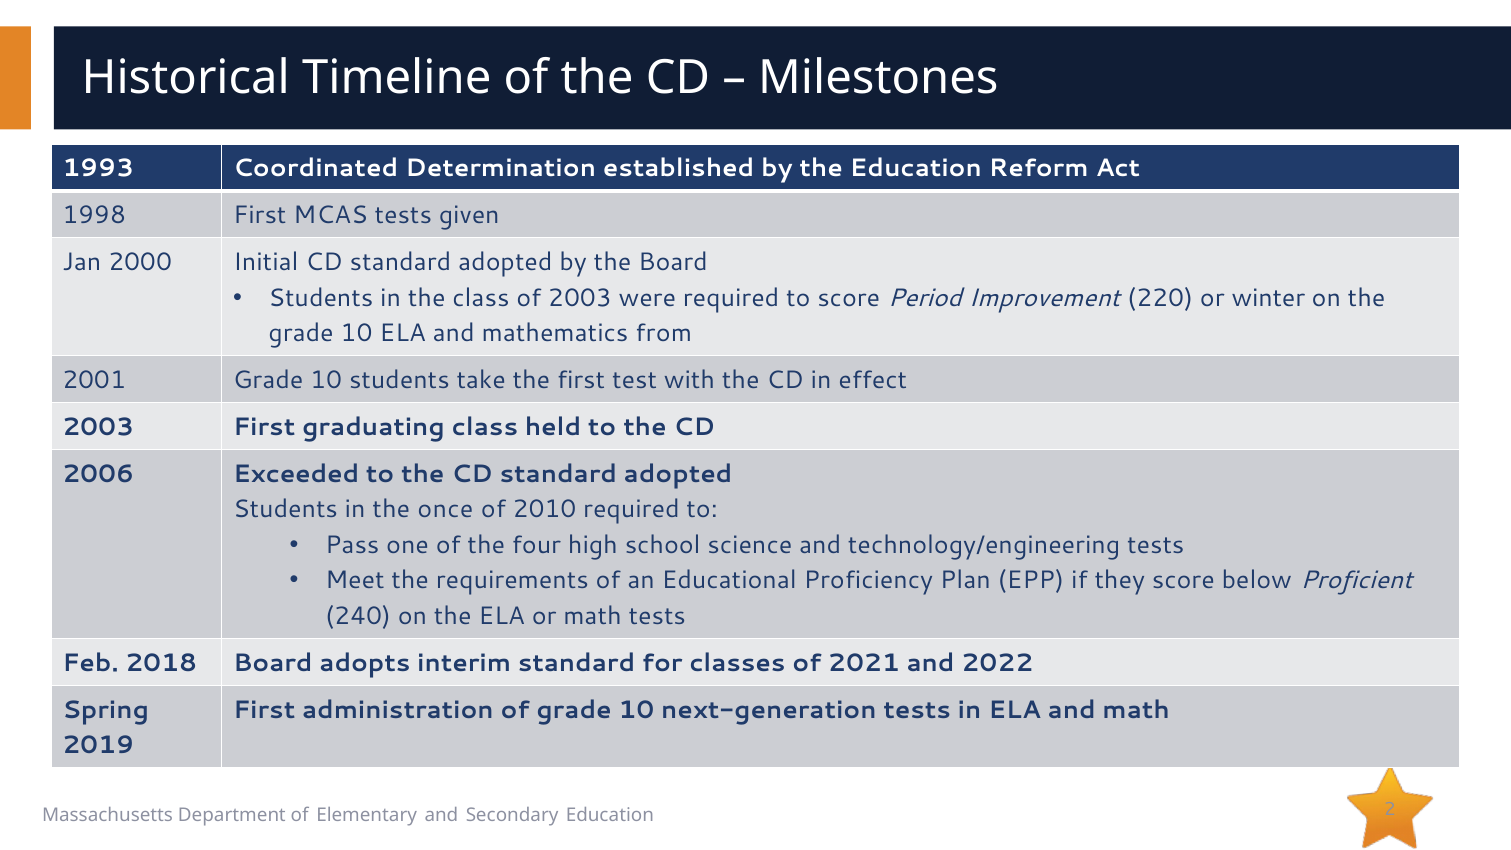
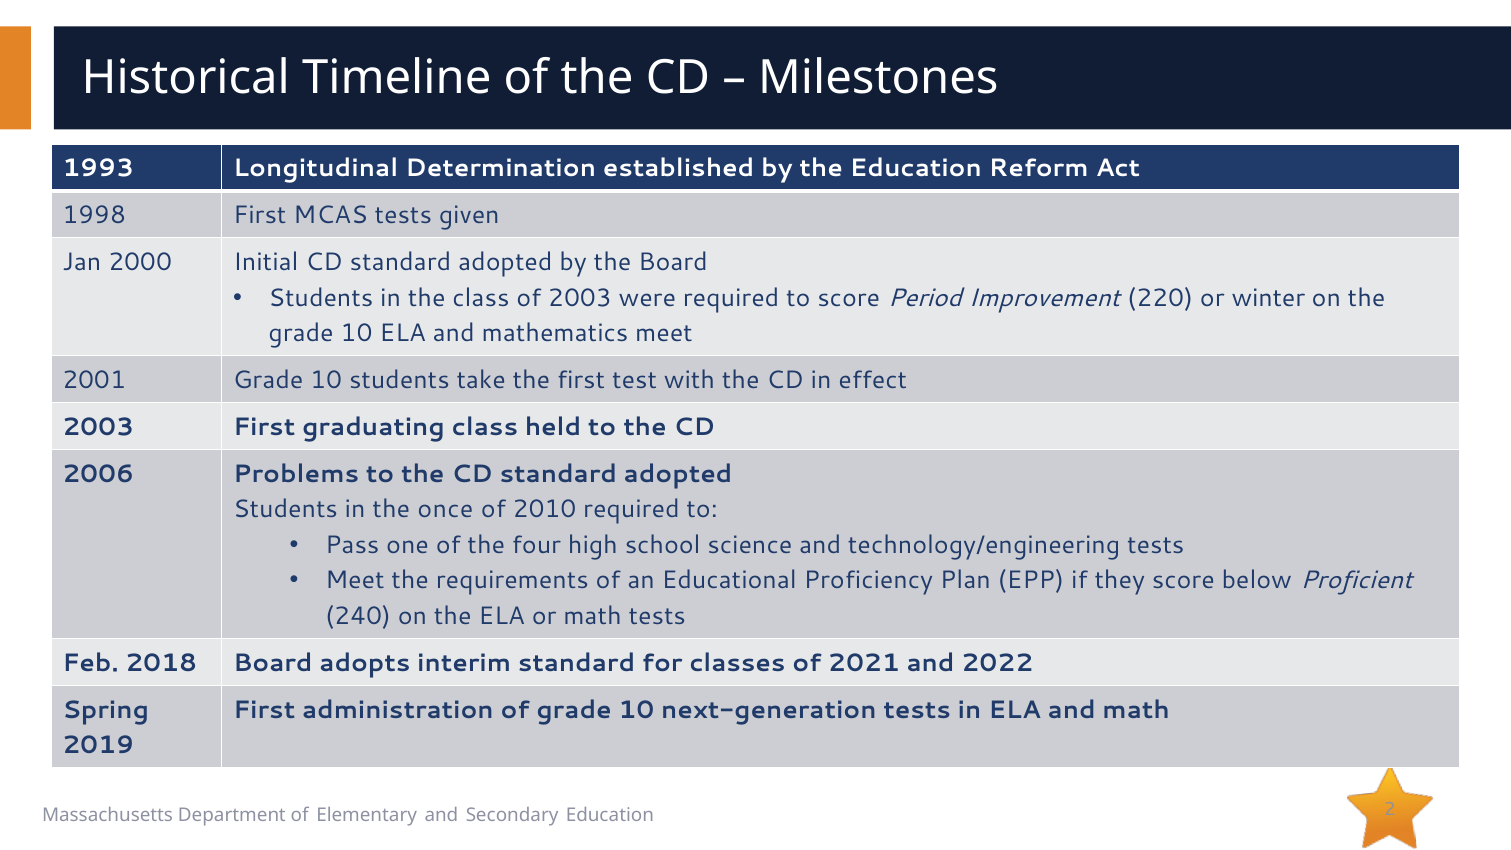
Coordinated: Coordinated -> Longitudinal (316, 169)
mathematics from: from -> meet (664, 333)
Exceeded: Exceeded -> Problems (296, 474)
